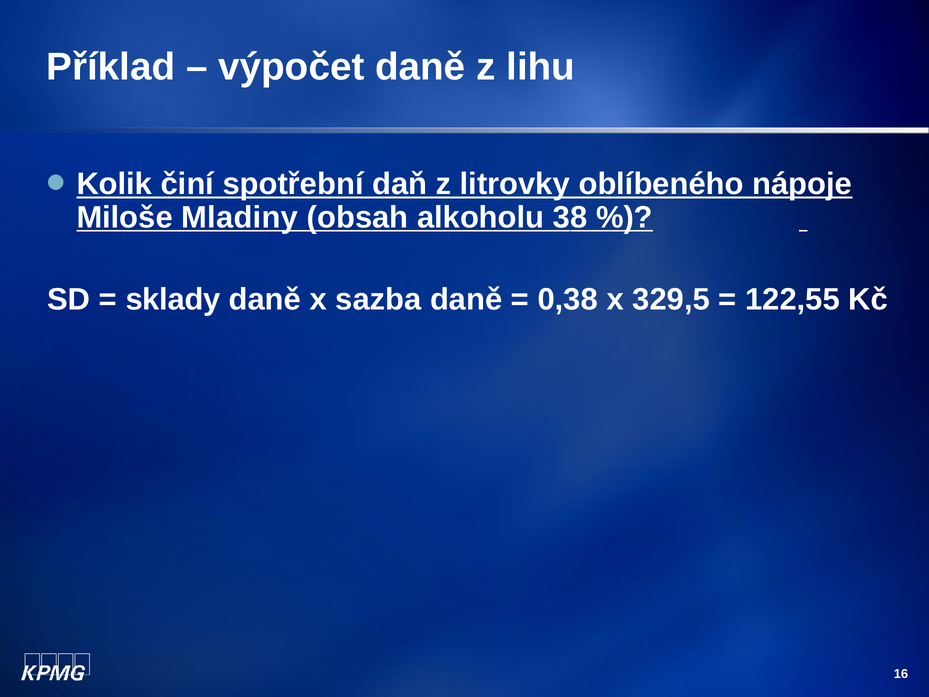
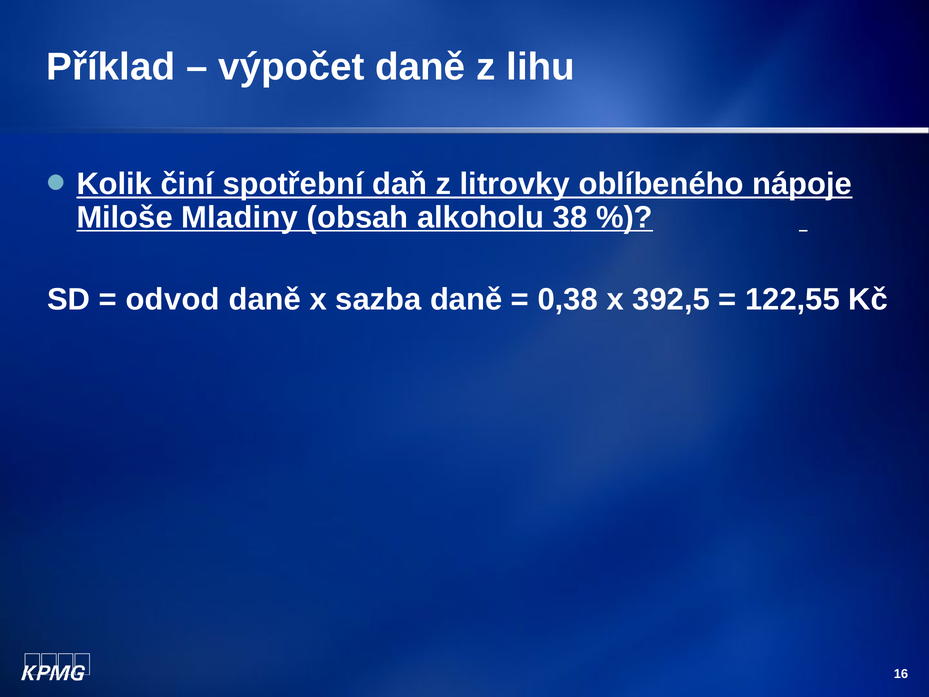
sklady: sklady -> odvod (173, 300)
329,5: 329,5 -> 392,5 (671, 300)
